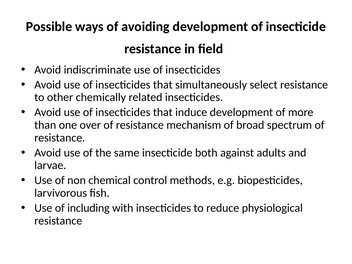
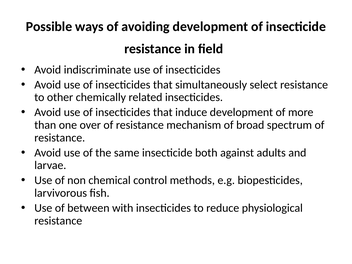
including: including -> between (88, 208)
